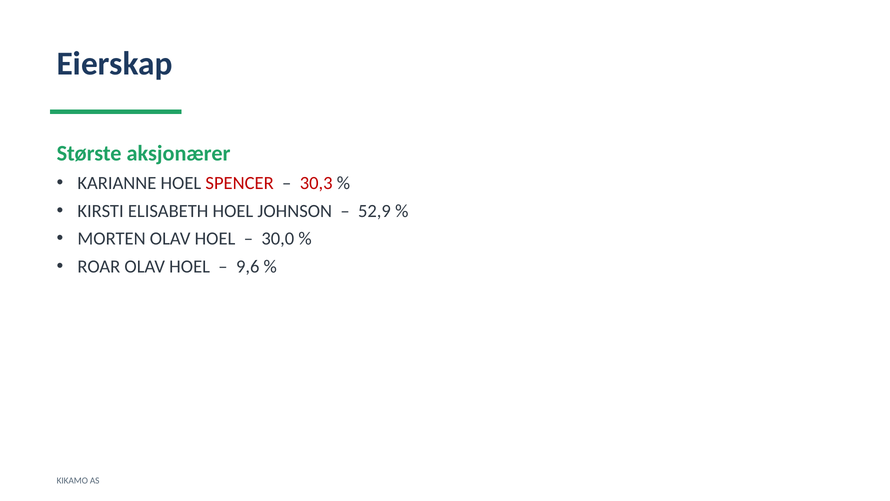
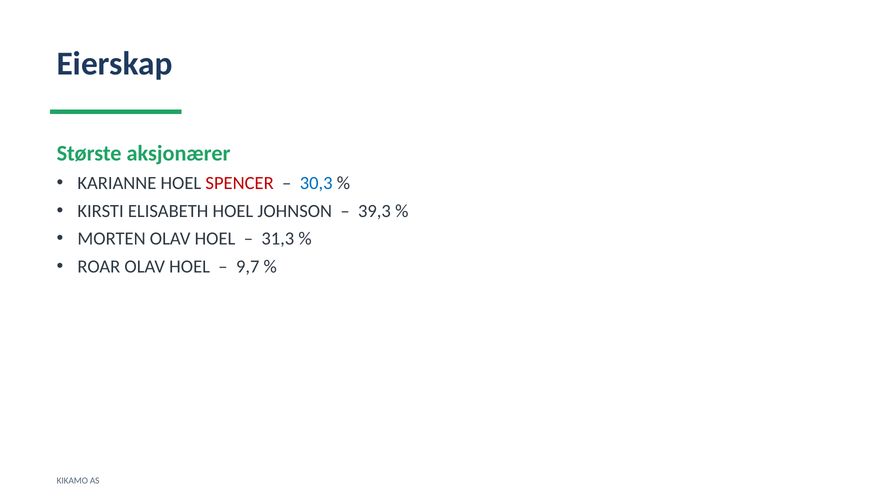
30,3 colour: red -> blue (316, 183)
52,9: 52,9 -> 39,3 (374, 211)
30,0: 30,0 -> 31,3 (278, 239)
9,6: 9,6 -> 9,7 (248, 266)
